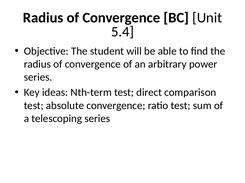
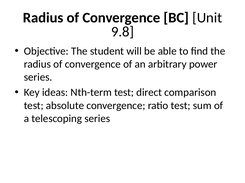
5.4: 5.4 -> 9.8 (122, 32)
